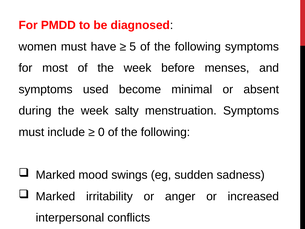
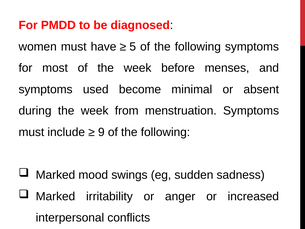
salty: salty -> from (127, 111)
0: 0 -> 9 (101, 132)
